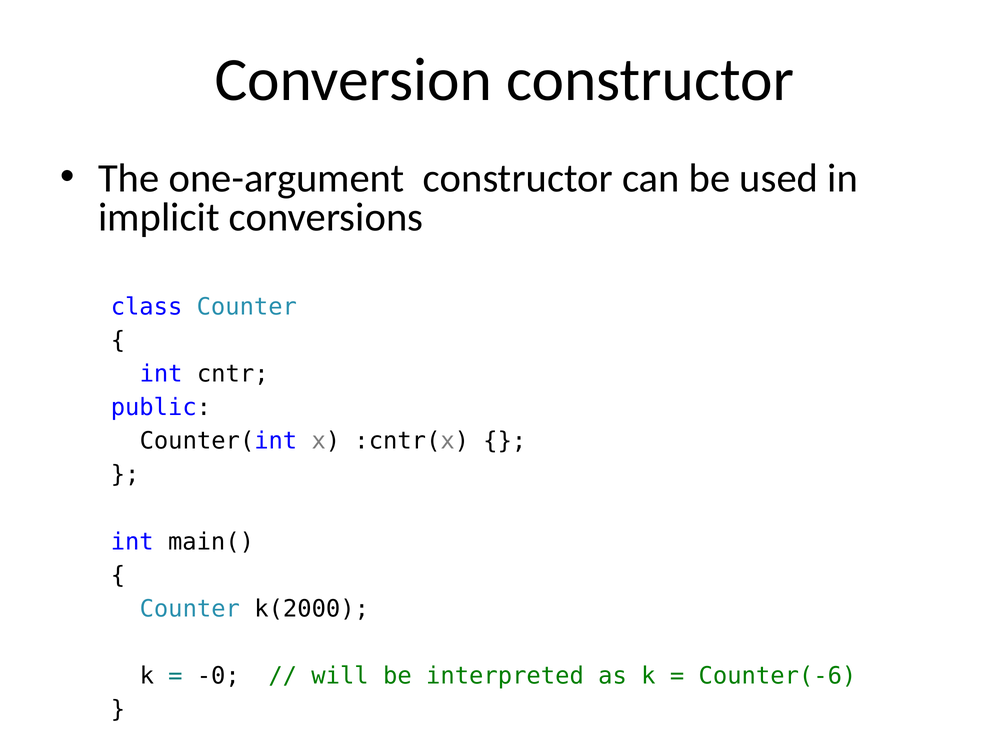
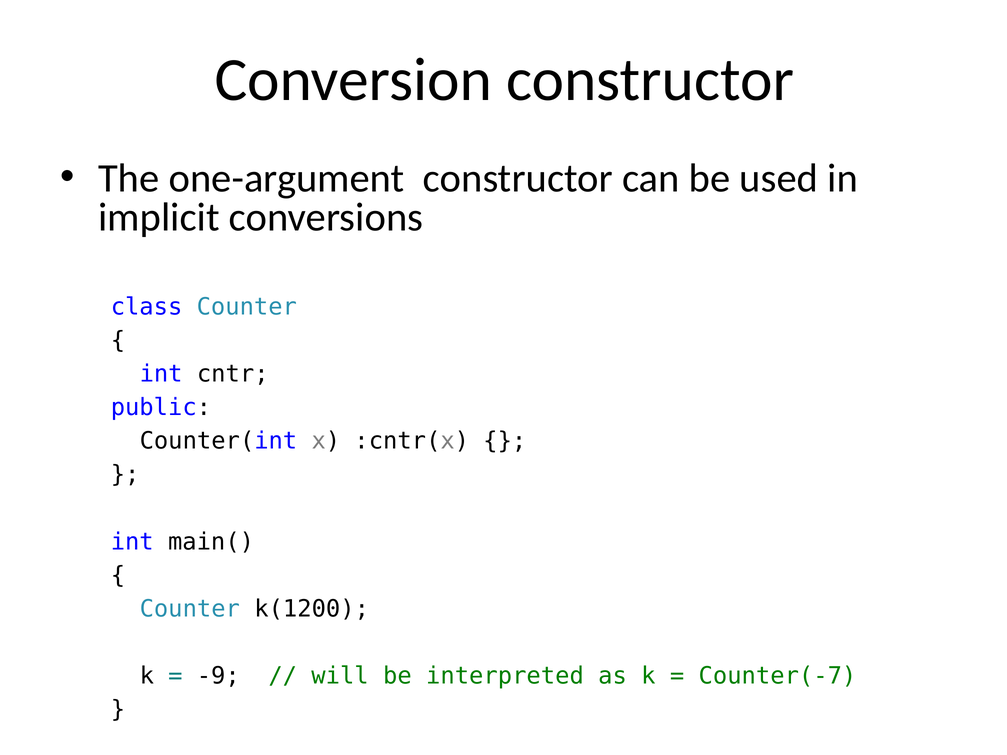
k(2000: k(2000 -> k(1200 (312, 609)
-0: -0 -> -9 (218, 676)
Counter(-6: Counter(-6 -> Counter(-7 (777, 676)
